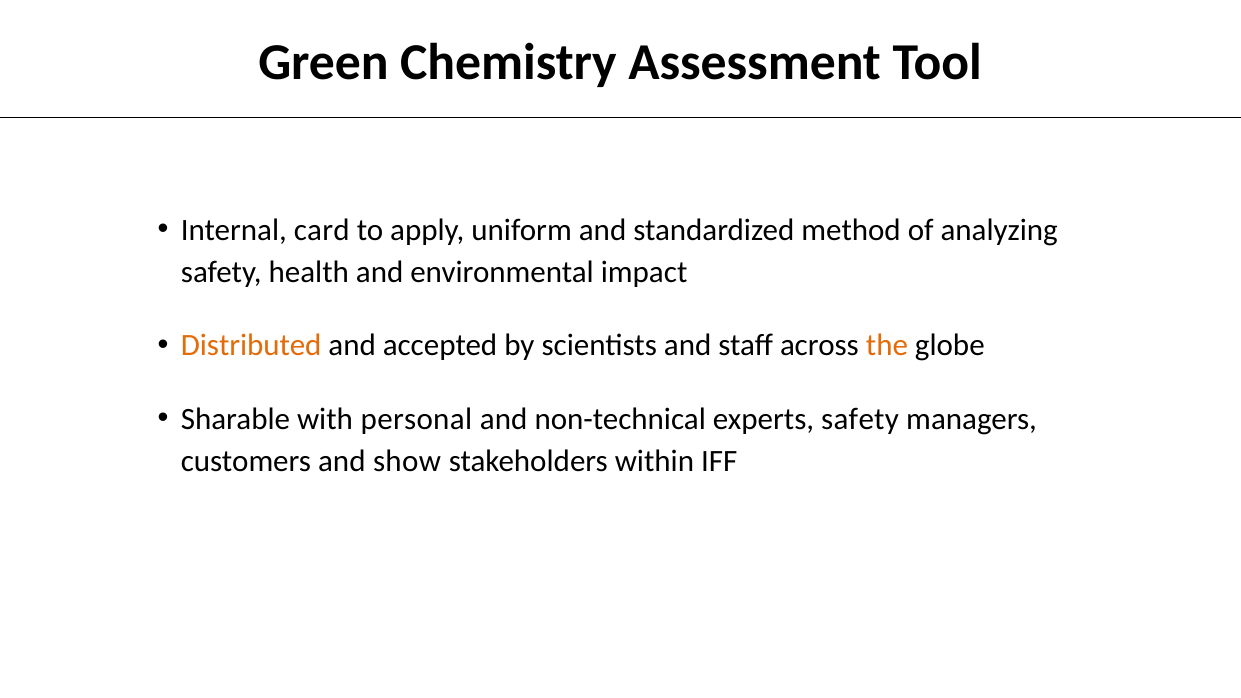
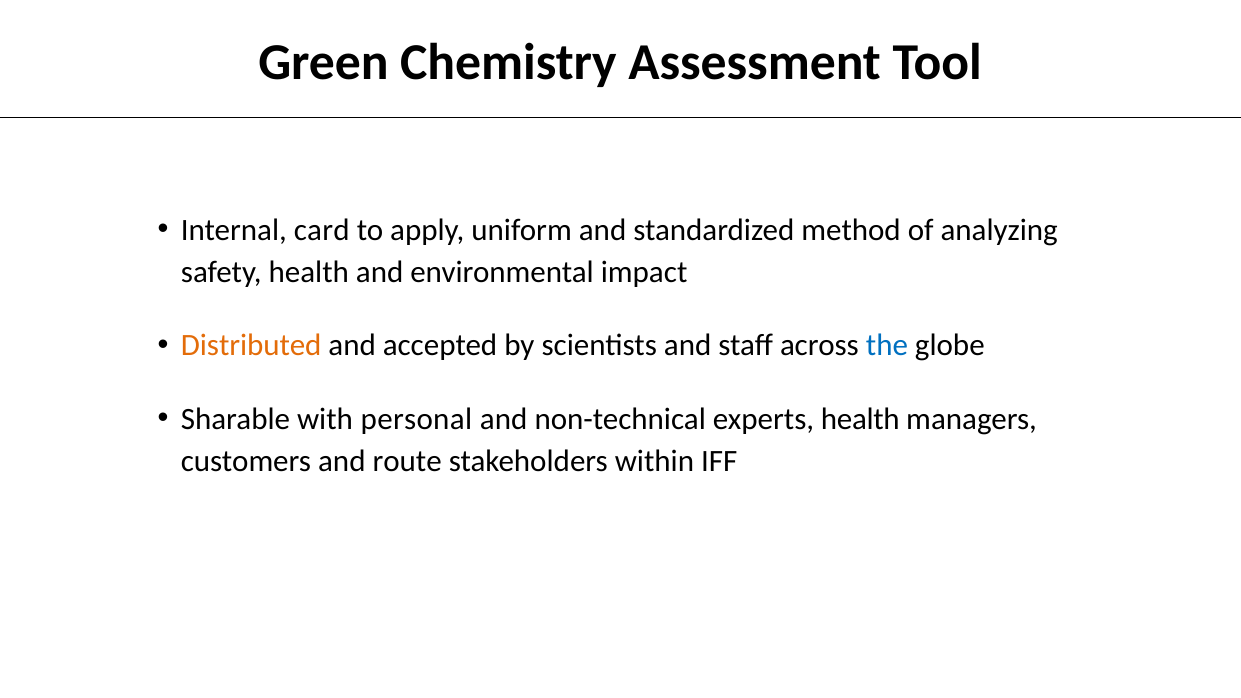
the colour: orange -> blue (887, 346)
experts safety: safety -> health (860, 419)
show: show -> route (407, 462)
